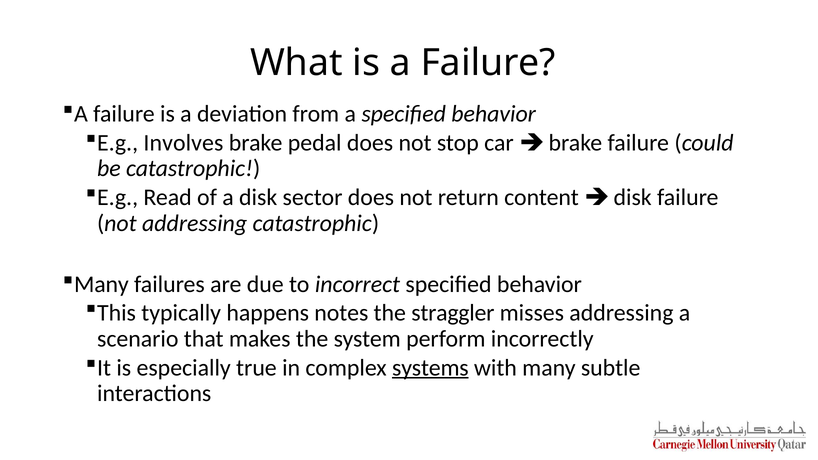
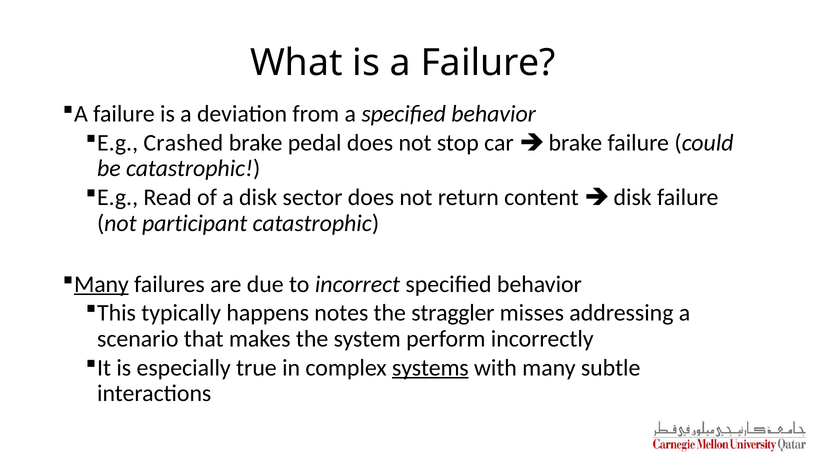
Involves: Involves -> Crashed (183, 143)
not addressing: addressing -> participant (195, 223)
Many underline: none -> present (101, 284)
